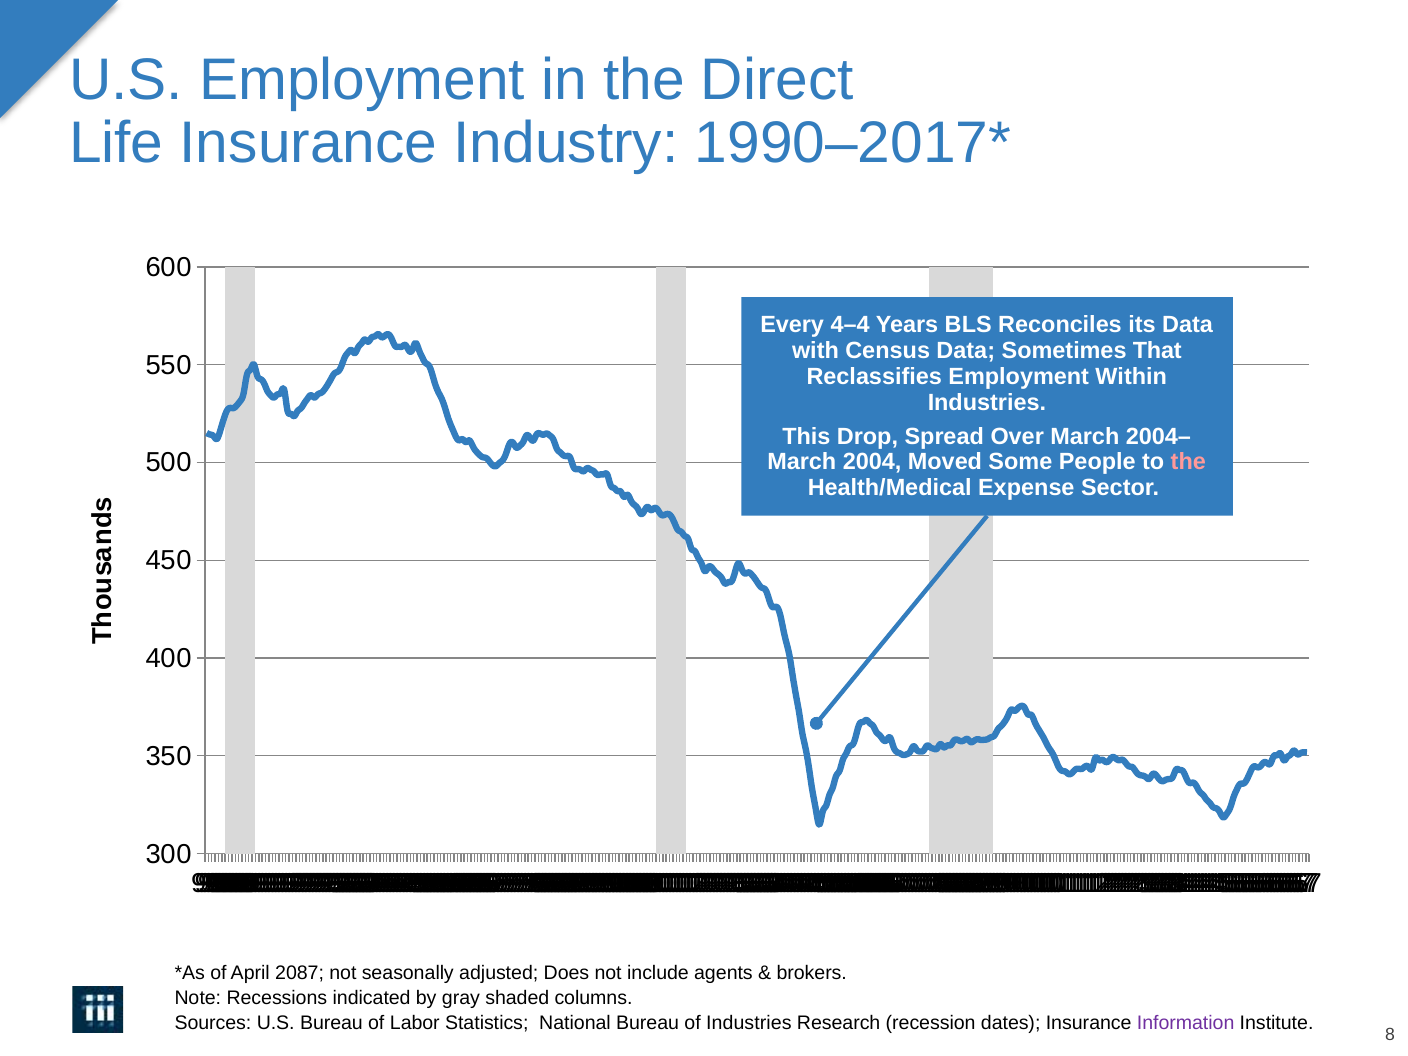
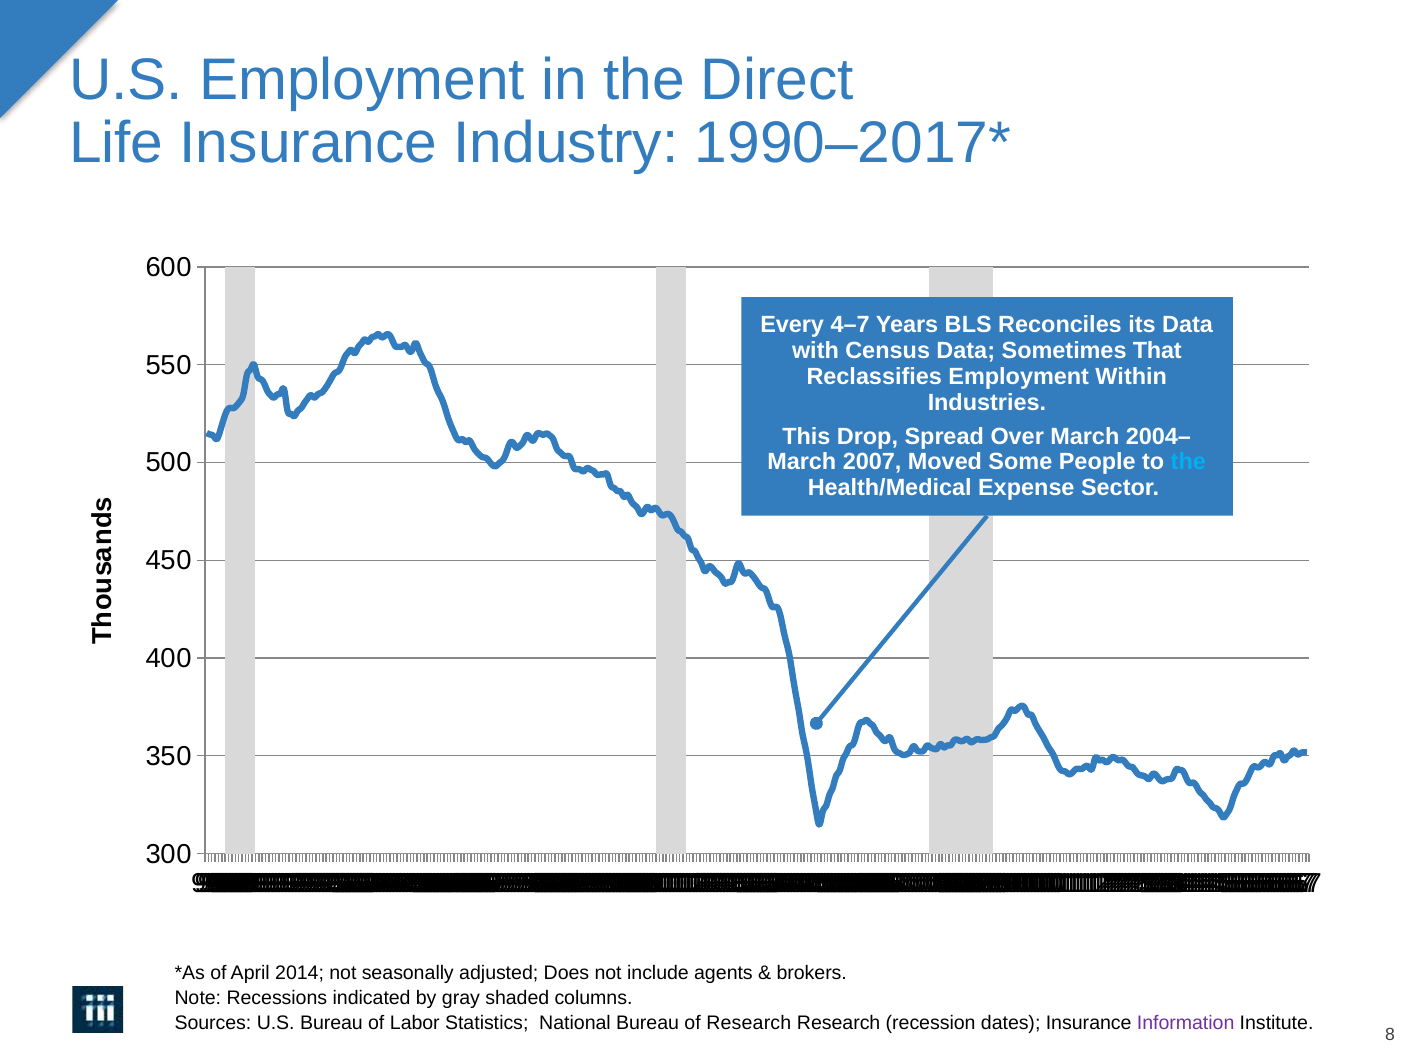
4–4: 4–4 -> 4–7 (850, 325)
2004: 2004 -> 2007 (872, 462)
the colour: pink -> light blue (1188, 462)
2087: 2087 -> 2014 (300, 973)
of Industries: Industries -> Research (749, 1023)
